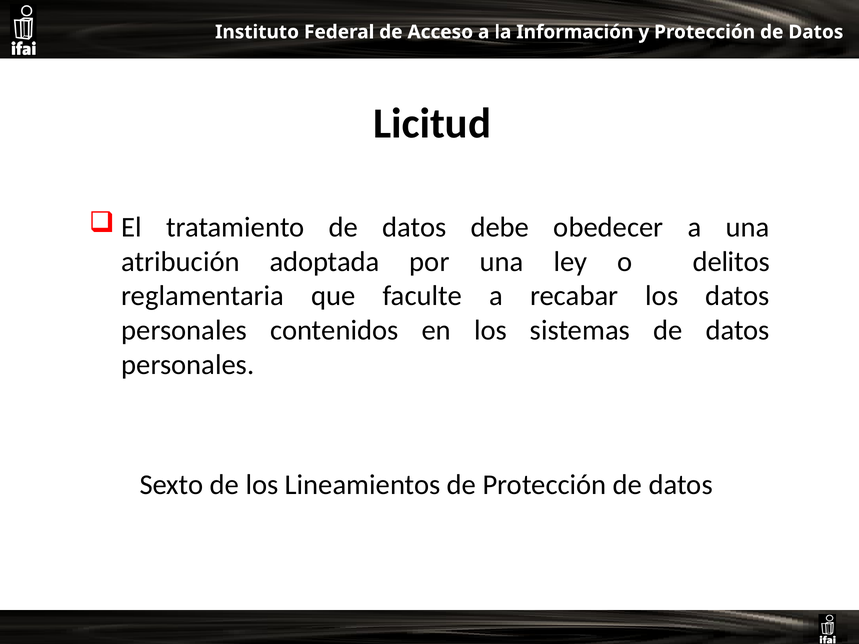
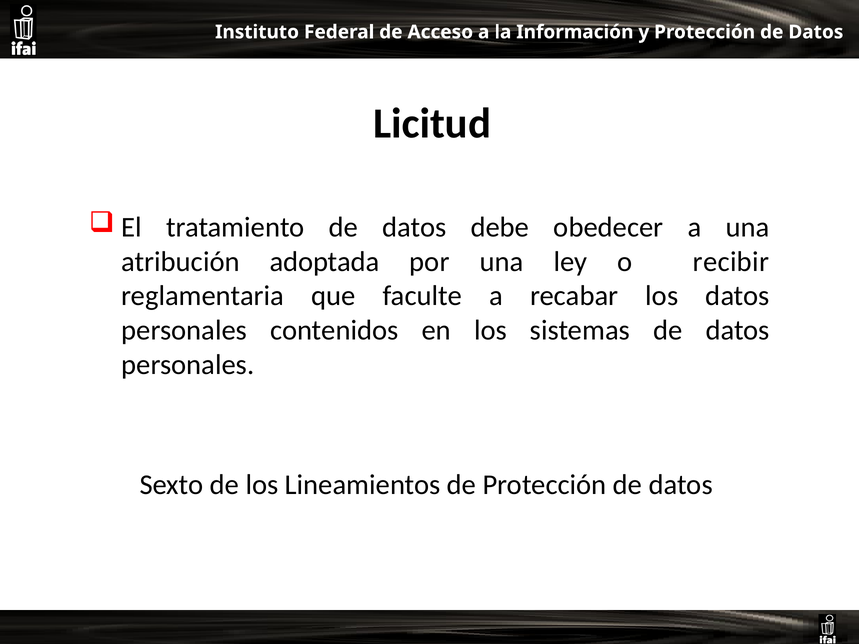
delitos: delitos -> recibir (731, 262)
